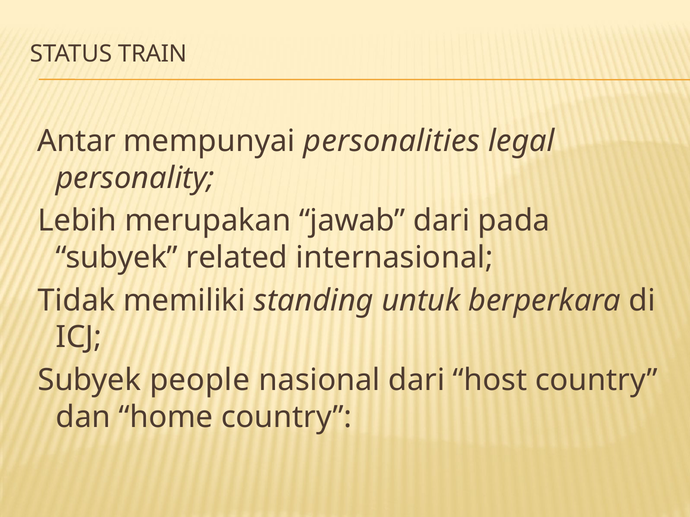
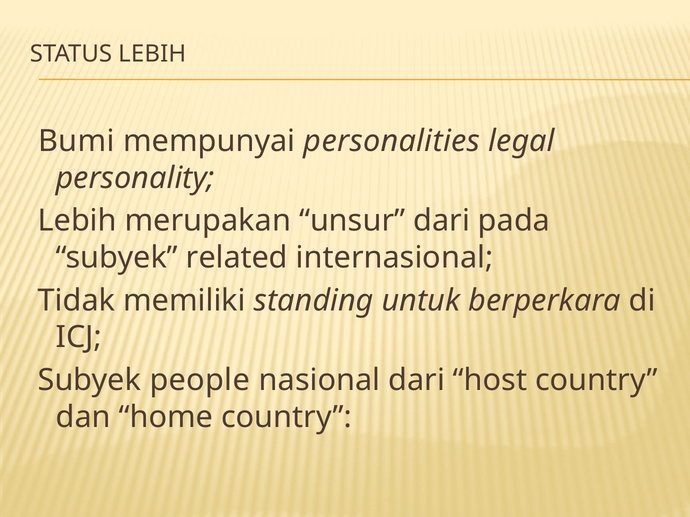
STATUS TRAIN: TRAIN -> LEBIH (152, 54)
Antar: Antar -> Bumi (76, 141)
jawab: jawab -> unsur (352, 221)
